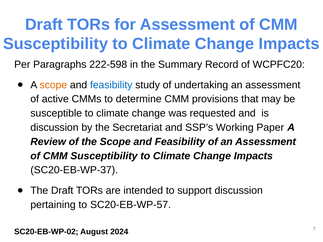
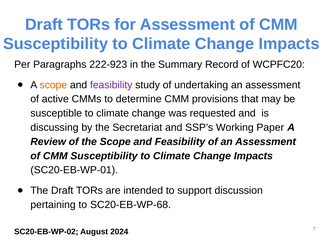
222-598: 222-598 -> 222-923 (108, 65)
feasibility colour: blue -> purple (111, 85)
discussion: discussion -> discussing (54, 128)
SC20-EB-WP-37: SC20-EB-WP-37 -> SC20-EB-WP-01 (74, 170)
SC20-EB-WP-57: SC20-EB-WP-57 -> SC20-EB-WP-68 (131, 205)
